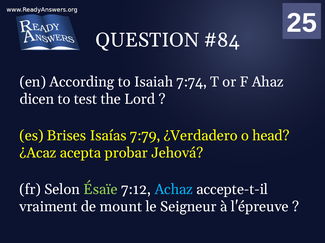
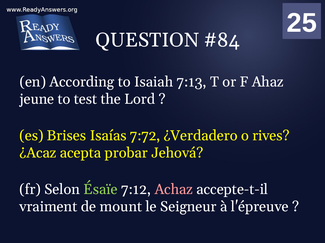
7:74: 7:74 -> 7:13 (192, 82)
dicen: dicen -> jeune (37, 100)
7:79: 7:79 -> 7:72 (145, 136)
head: head -> rives (271, 136)
Achaz colour: light blue -> pink (174, 190)
